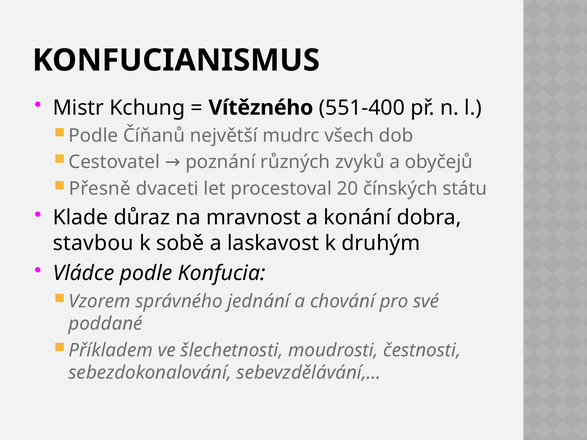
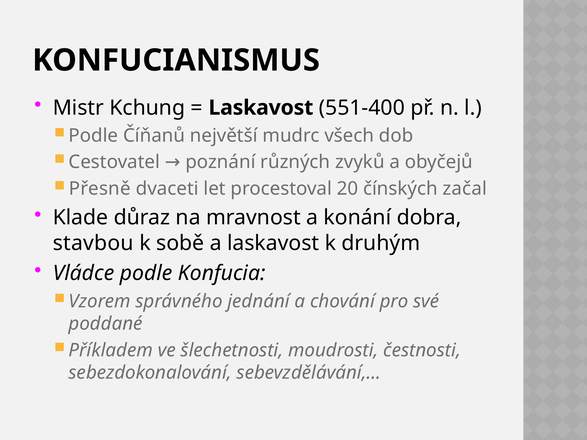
Vítězného: Vítězného -> Laskavost (261, 108)
státu: státu -> začal (465, 189)
